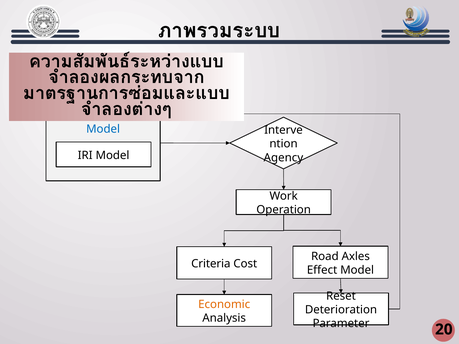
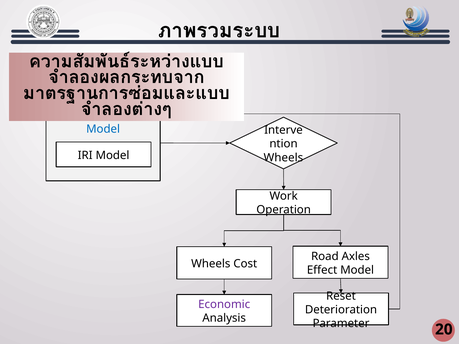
Agency: Agency -> Wheels (283, 158)
Criteria: Criteria -> Wheels (211, 264)
Economic colour: orange -> purple (224, 305)
